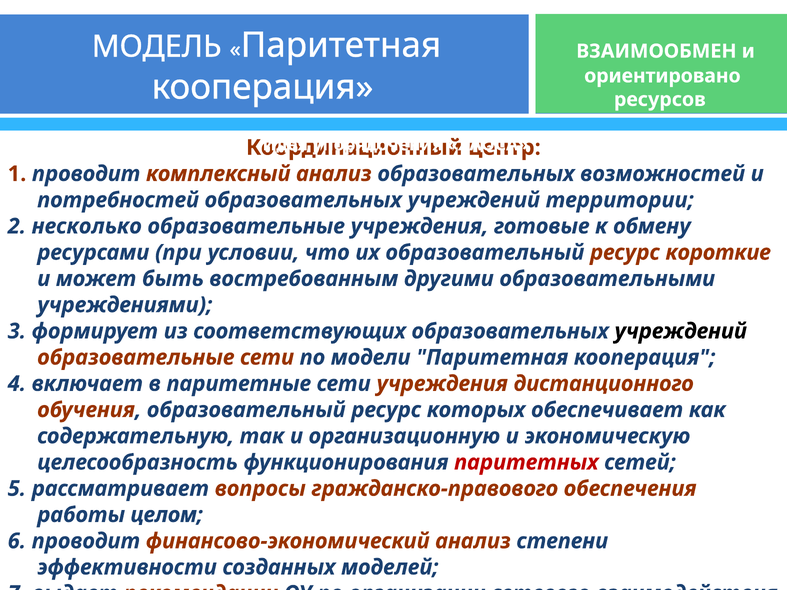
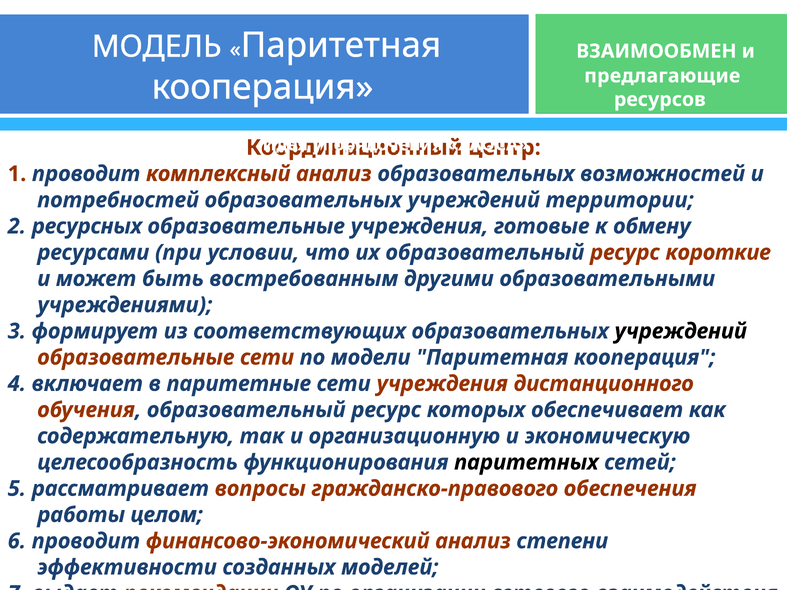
ориентировано: ориентировано -> предлагающие (662, 76)
несколько: несколько -> ресурсных (87, 226)
паритетных colour: red -> black (526, 463)
